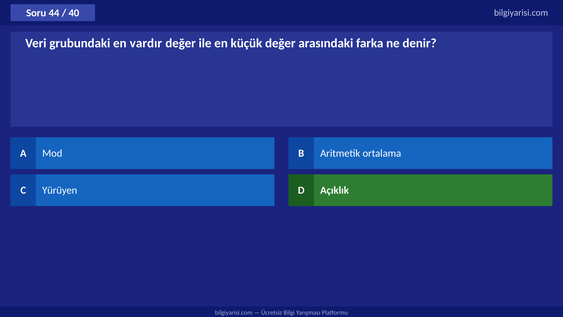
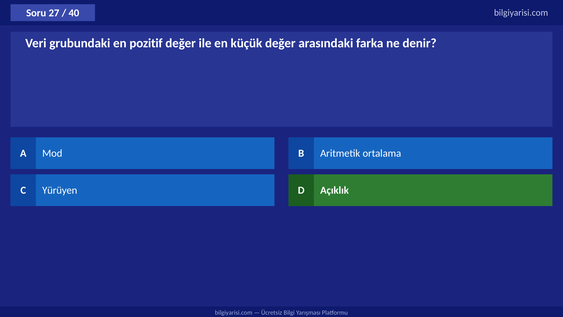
44: 44 -> 27 (54, 13)
vardır: vardır -> pozitif (146, 43)
